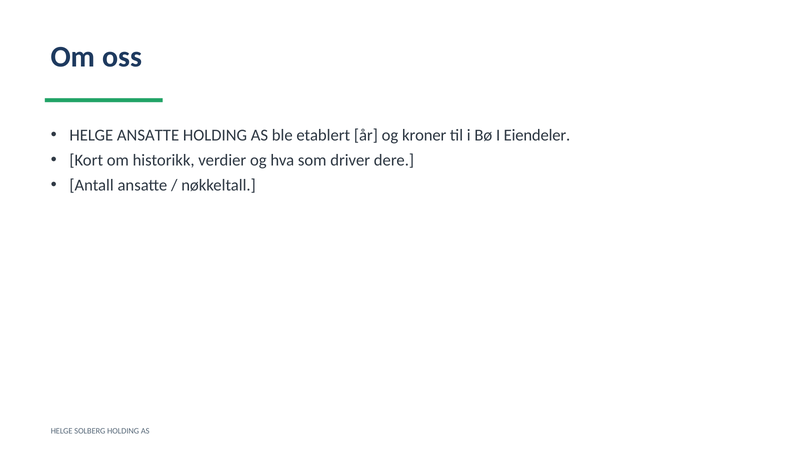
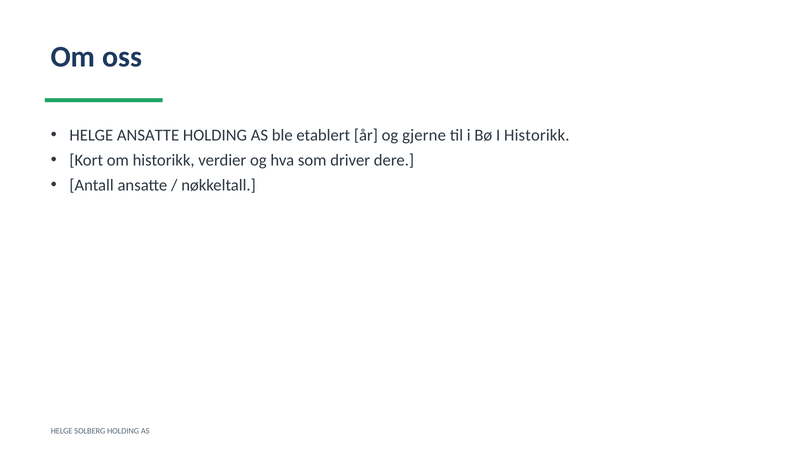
kroner: kroner -> gjerne (424, 135)
I Eiendeler: Eiendeler -> Historikk (537, 135)
